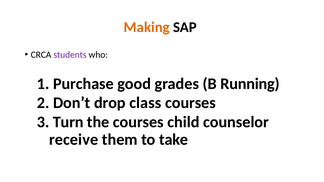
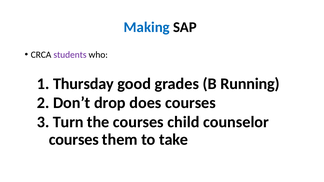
Making colour: orange -> blue (147, 27)
Purchase: Purchase -> Thursday (83, 84)
class: class -> does (145, 103)
receive: receive -> courses (74, 140)
